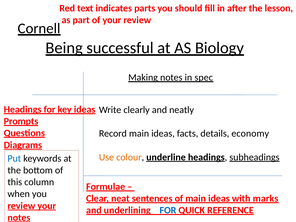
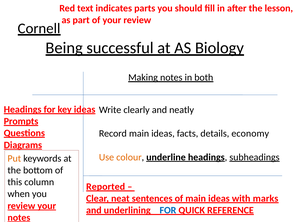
spec: spec -> both (204, 77)
Put colour: blue -> orange (14, 158)
Formulae: Formulae -> Reported (106, 187)
